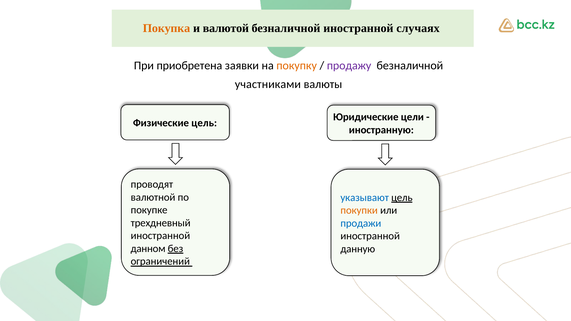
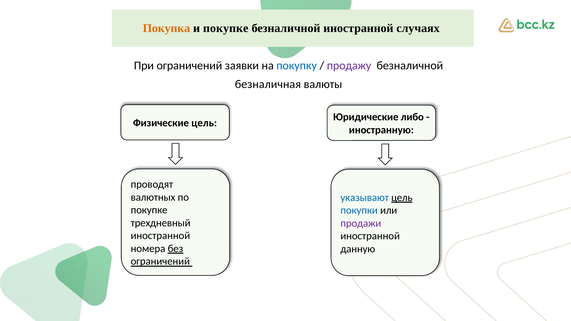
и валютой: валютой -> покупке (226, 28)
При приобретена: приобретена -> ограничений (189, 65)
покупку colour: orange -> blue (297, 65)
участниками: участниками -> безналичная (268, 84)
цели: цели -> либо (412, 117)
валютной: валютной -> валютных (153, 197)
покупки colour: orange -> blue (359, 210)
продажи colour: blue -> purple (361, 223)
данном: данном -> номера (148, 249)
